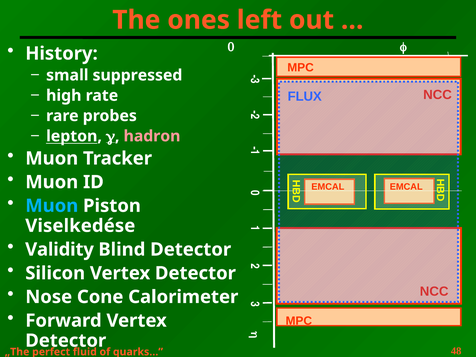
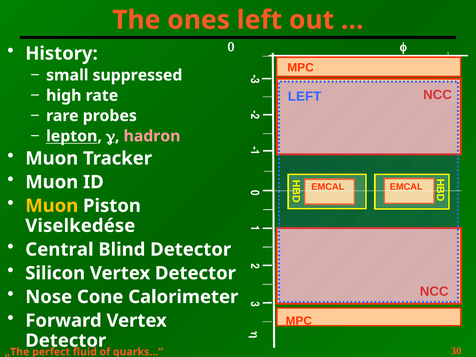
FLUX: FLUX -> LEFT (305, 96)
Muon colour: light blue -> yellow (52, 206)
Validity: Validity -> Central (59, 250)
48: 48 -> 30 (456, 351)
